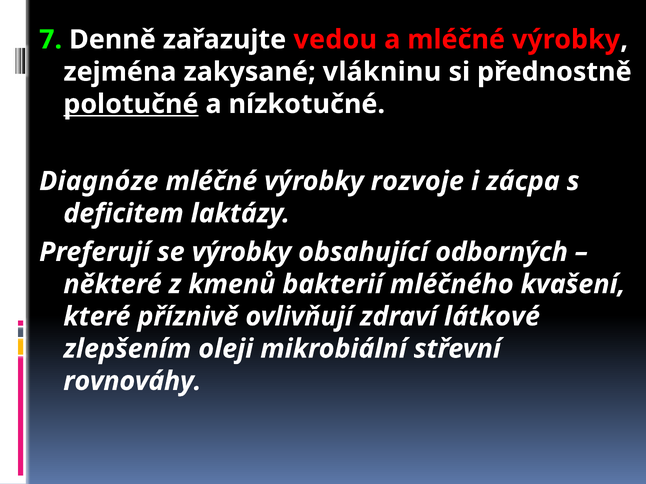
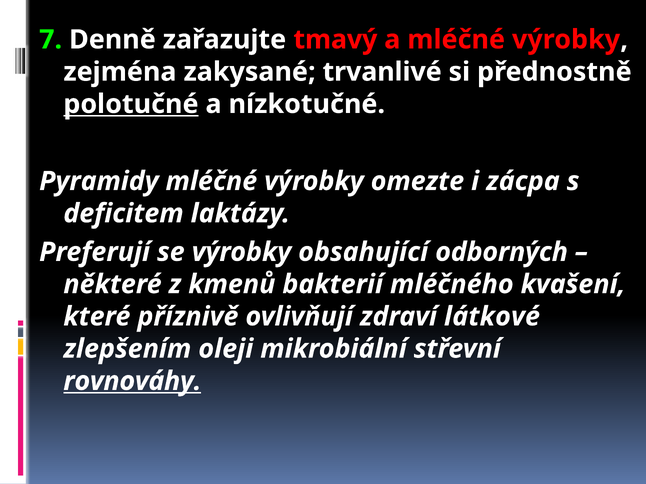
vedou: vedou -> tmavý (335, 40)
vlákninu: vlákninu -> trvanlivé (382, 72)
Diagnóze: Diagnóze -> Pyramidy (99, 181)
rozvoje: rozvoje -> omezte (417, 181)
rovnováhy underline: none -> present (132, 381)
